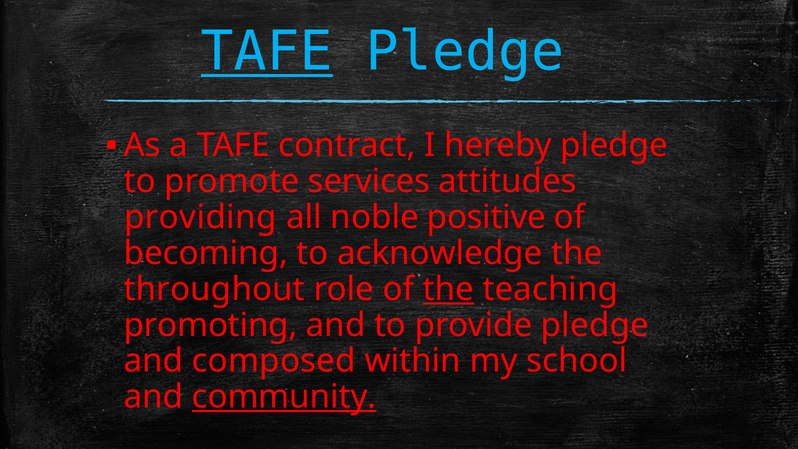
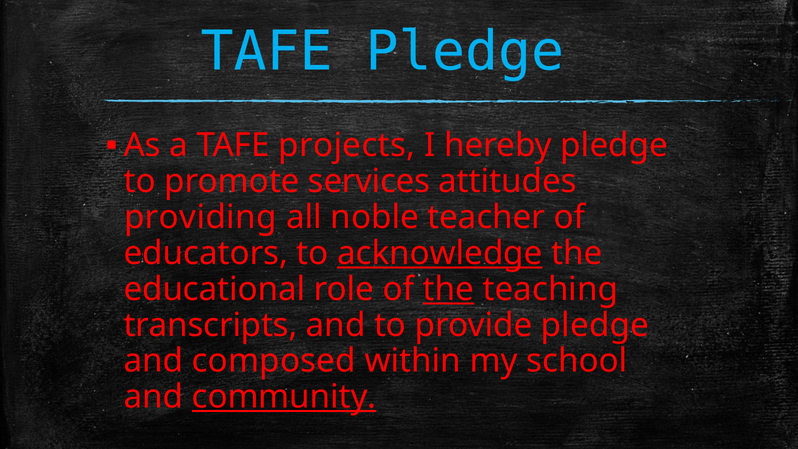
TAFE underline: present -> none (267, 52)
contract: contract -> projects (347, 145)
positive: positive -> teacher (486, 217)
becoming: becoming -> educators (206, 253)
acknowledge underline: none -> present (440, 253)
throughout: throughout -> educational (214, 289)
promoting: promoting -> transcripts (211, 325)
